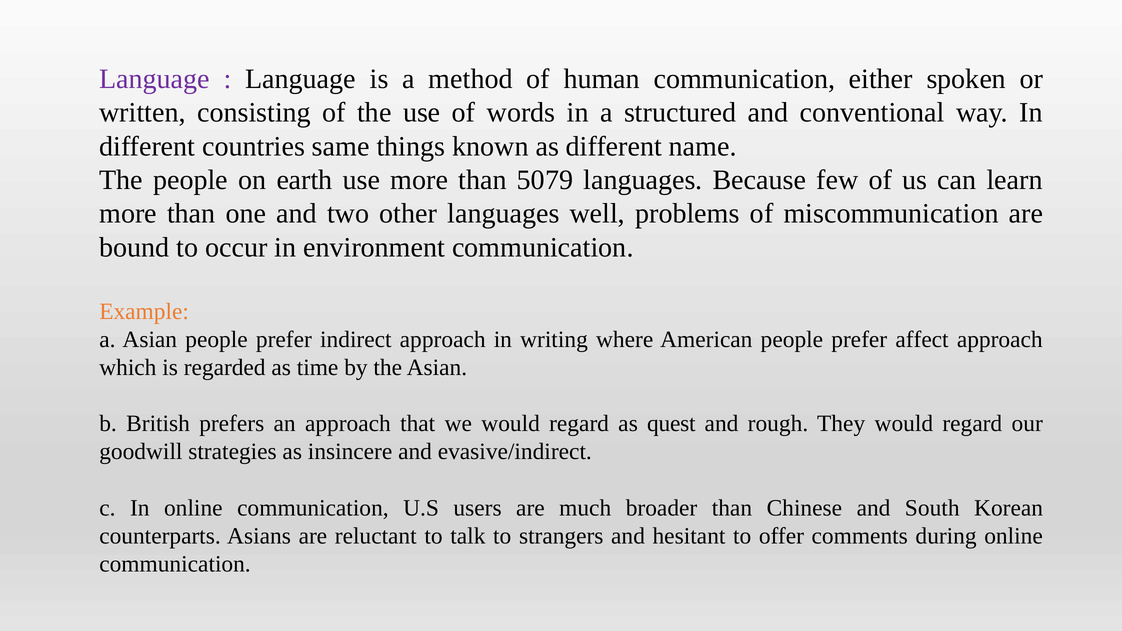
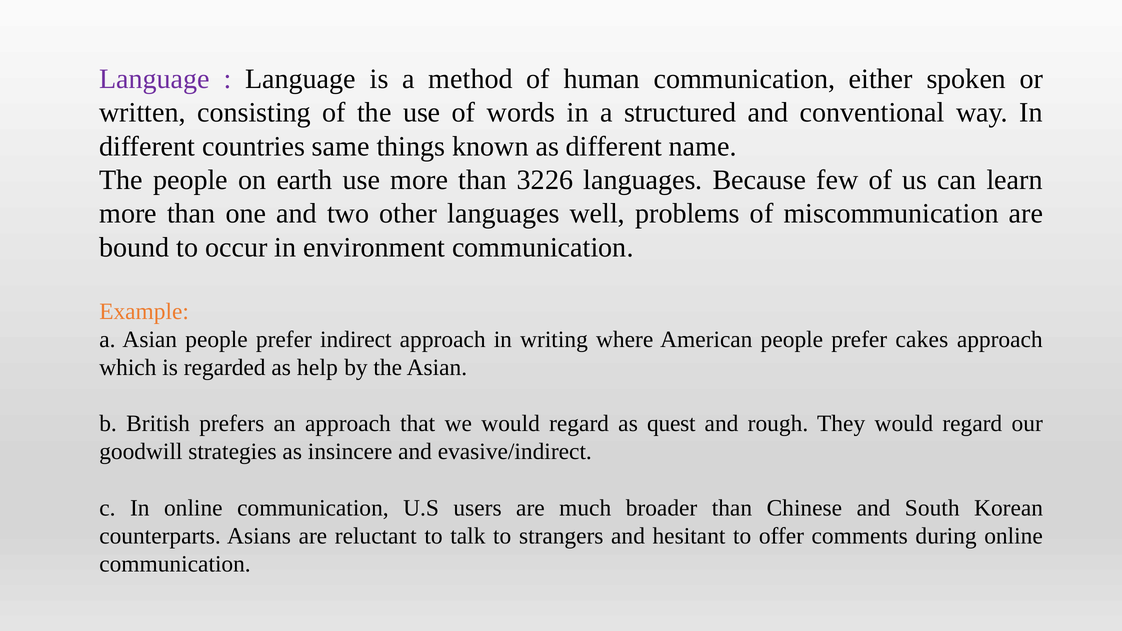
5079: 5079 -> 3226 (545, 180)
affect: affect -> cakes (922, 340)
time: time -> help (317, 368)
